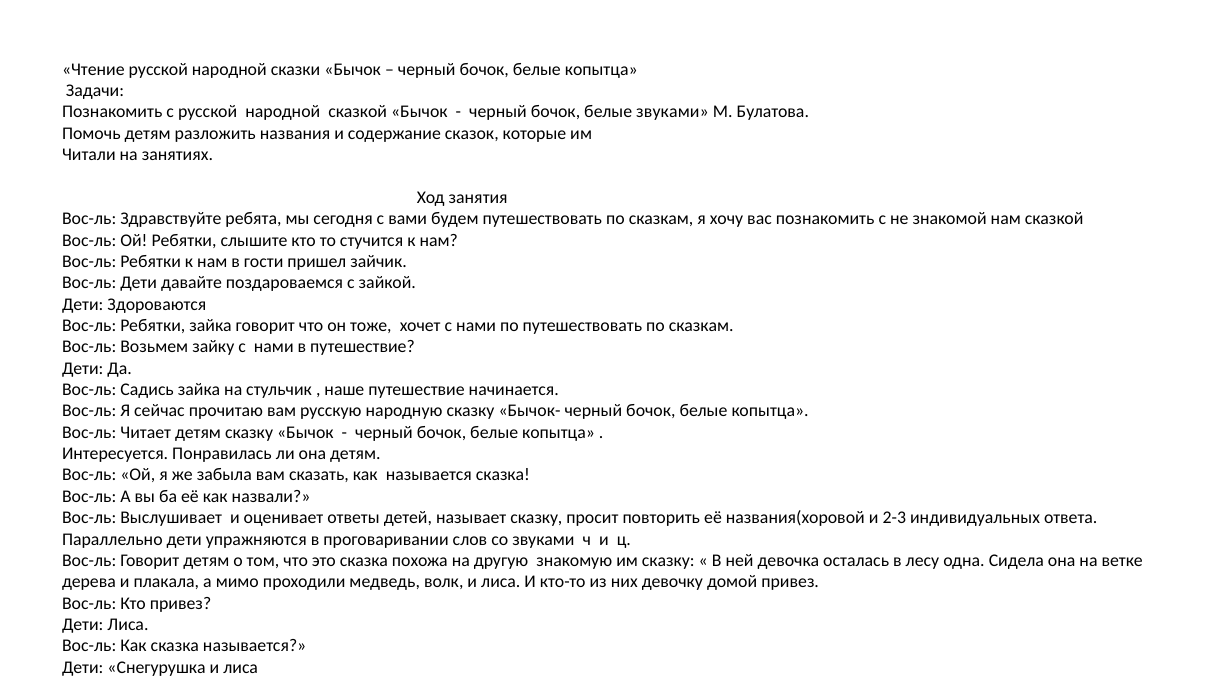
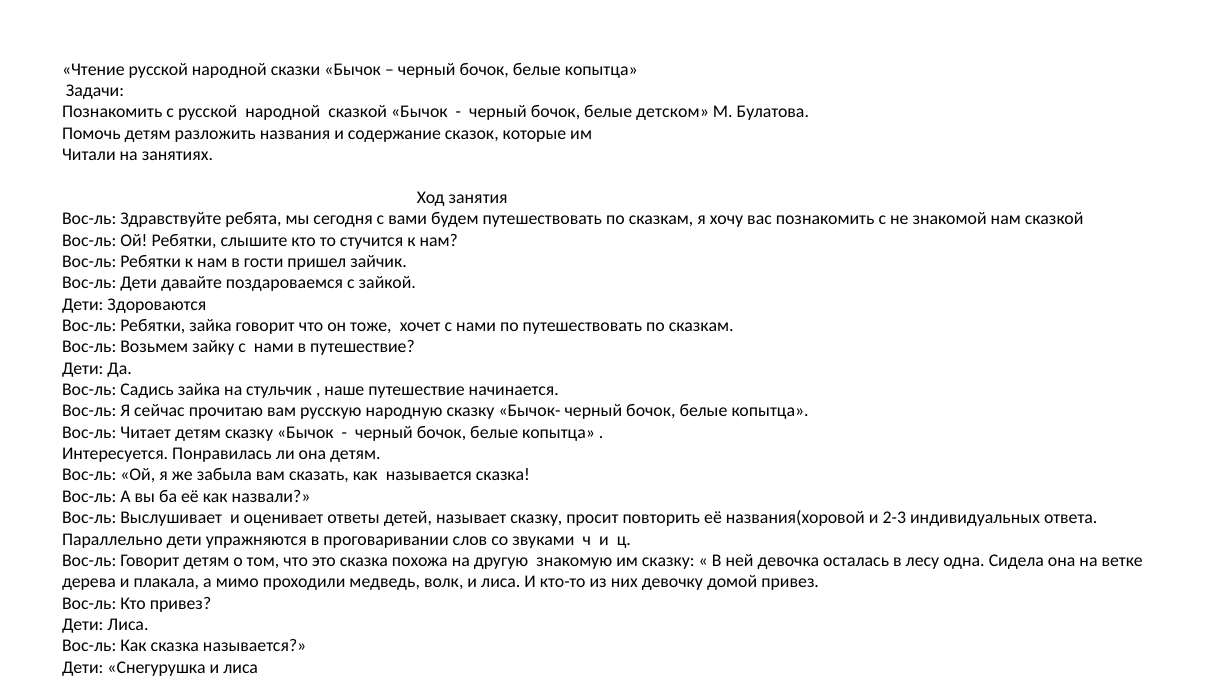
белые звуками: звуками -> детском (673, 112)
